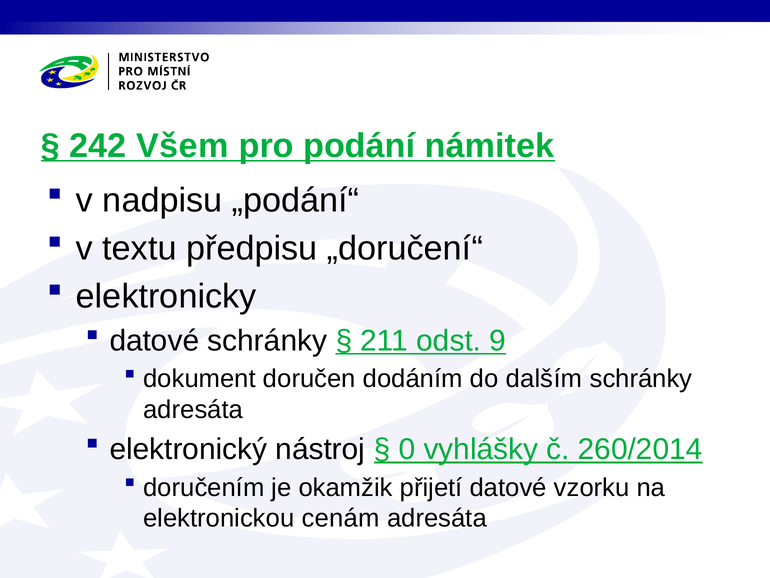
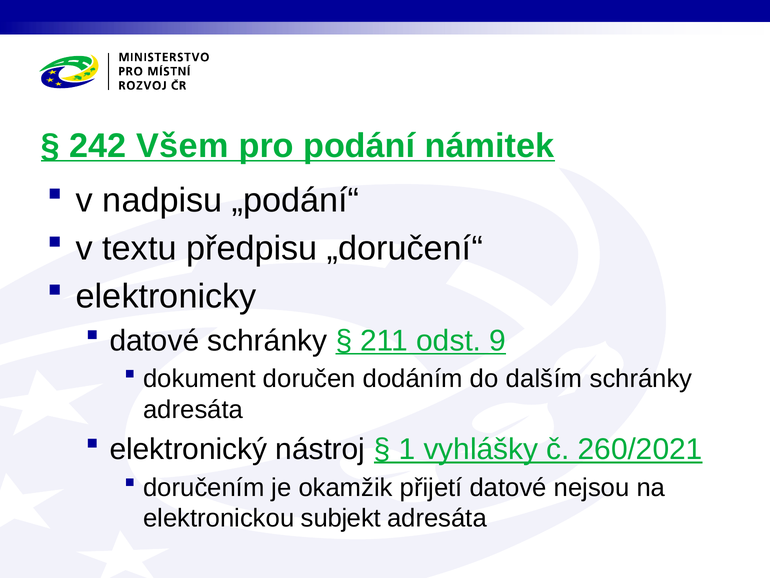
0: 0 -> 1 (407, 449)
260/2014: 260/2014 -> 260/2021 (640, 449)
vzorku: vzorku -> nejsou (592, 487)
cenám: cenám -> subjekt (341, 518)
